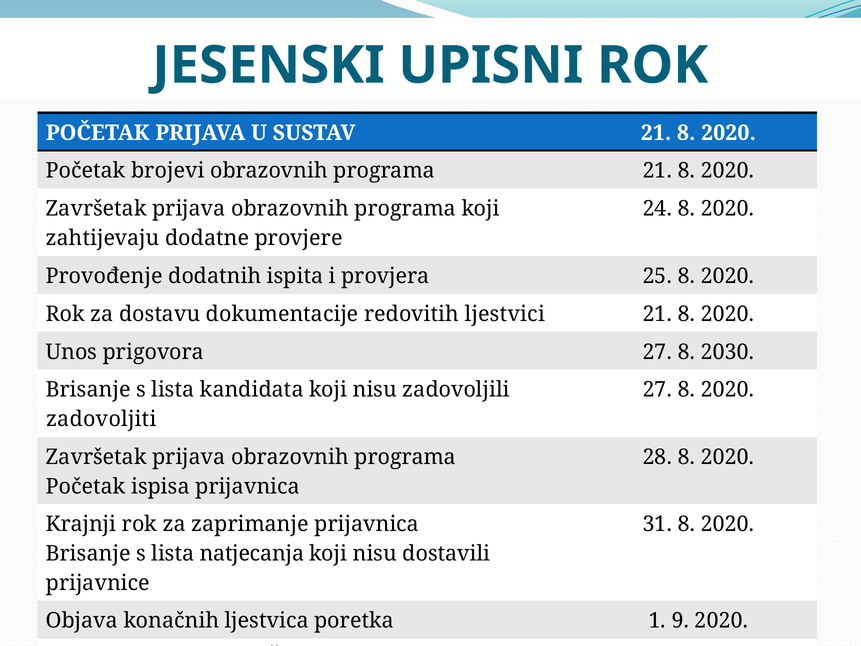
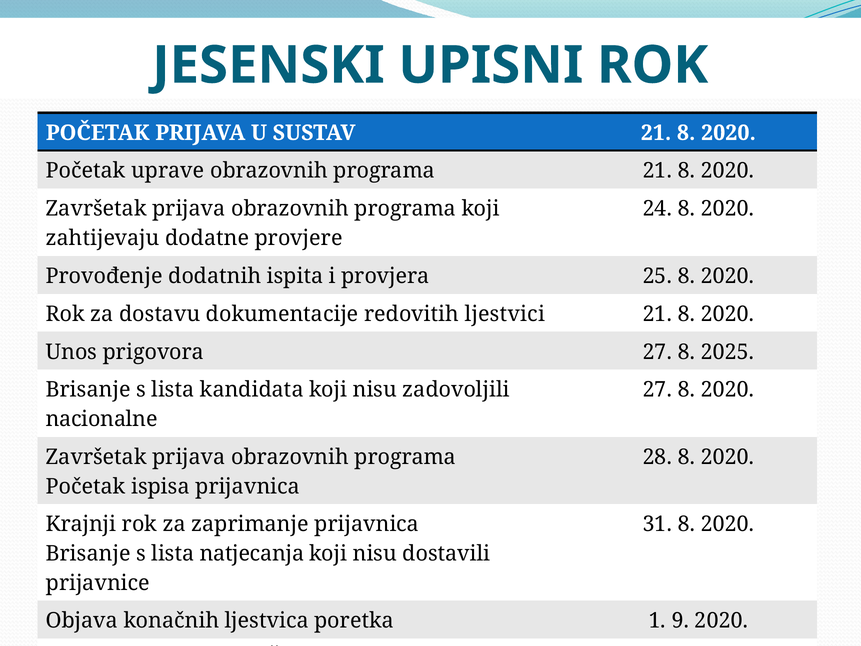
brojevi: brojevi -> uprave (168, 171)
2030: 2030 -> 2025 (727, 352)
zadovoljiti: zadovoljiti -> nacionalne (102, 419)
